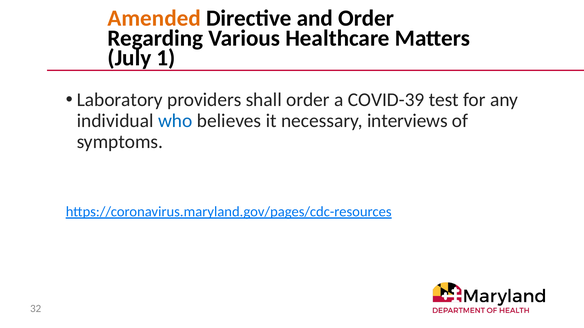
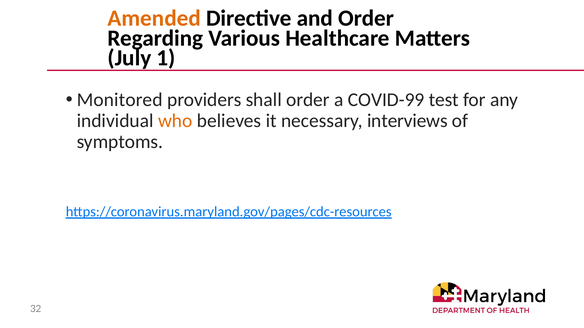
Laboratory: Laboratory -> Monitored (120, 100)
COVID-39: COVID-39 -> COVID-99 (386, 100)
who colour: blue -> orange (175, 121)
